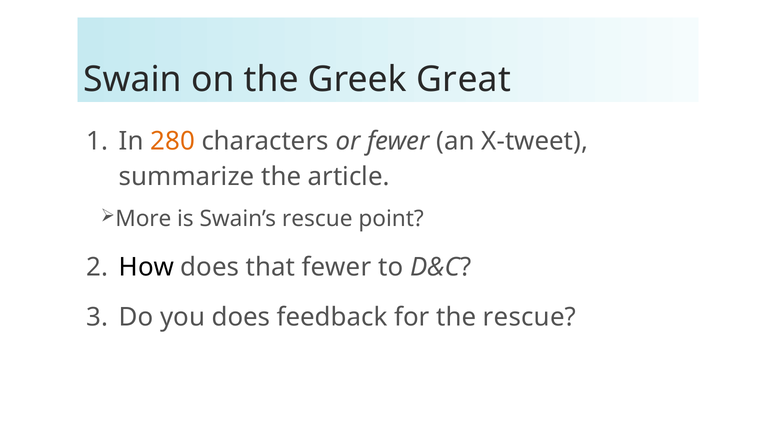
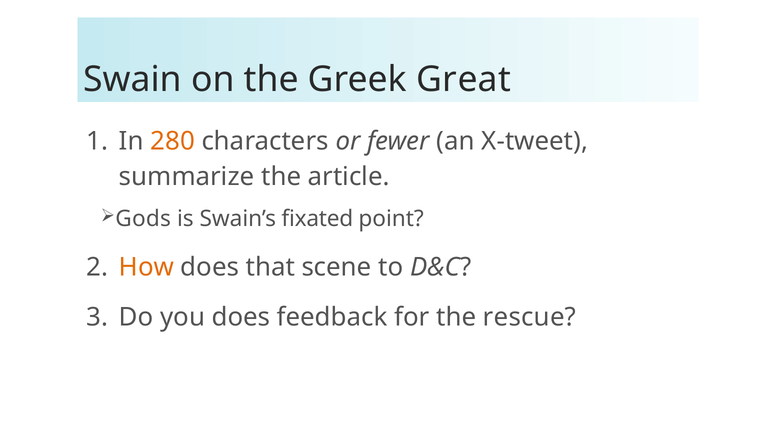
More: More -> Gods (143, 219)
Swain’s rescue: rescue -> fixated (317, 219)
How colour: black -> orange (146, 267)
that fewer: fewer -> scene (337, 267)
